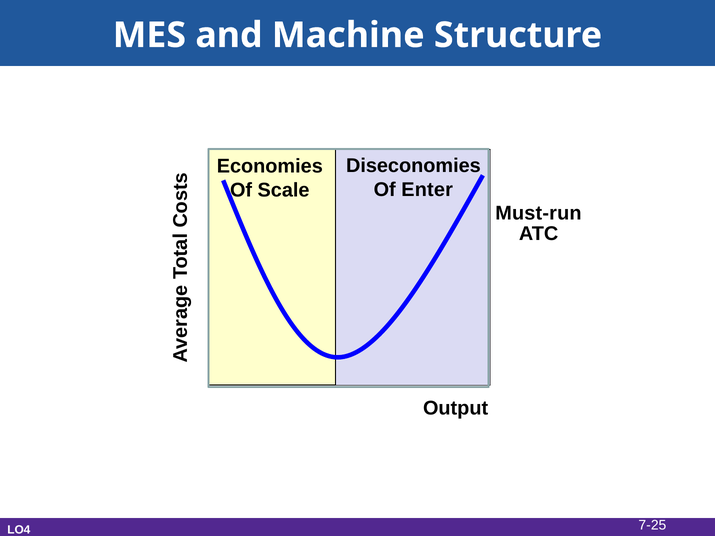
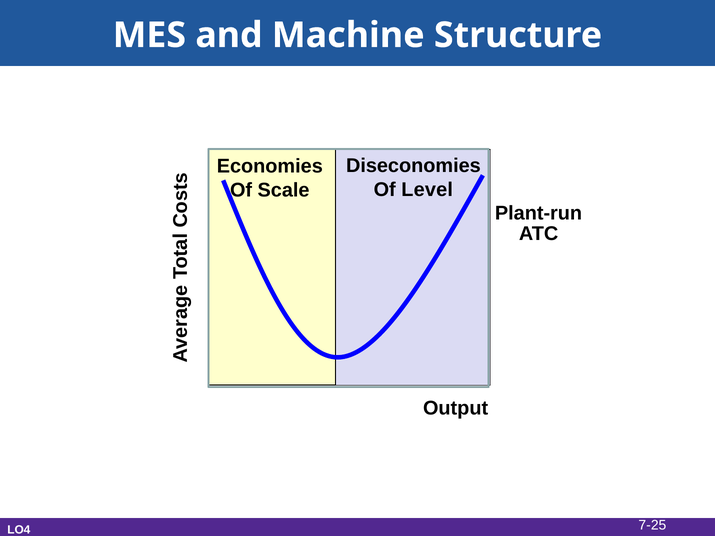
Enter: Enter -> Level (427, 190)
Must-run: Must-run -> Plant-run (539, 213)
